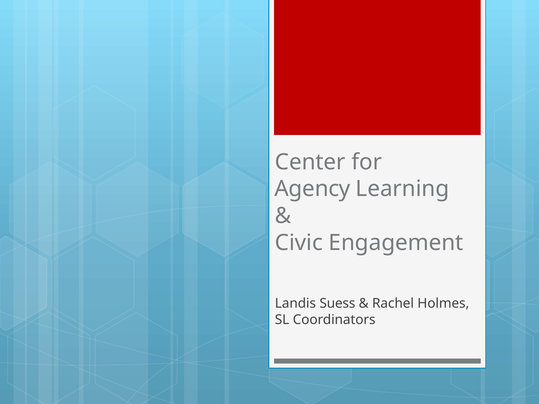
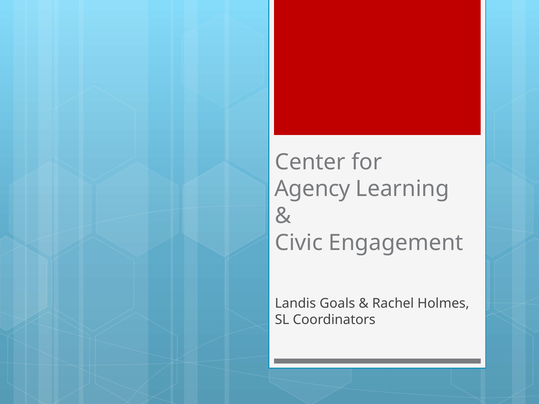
Suess: Suess -> Goals (337, 304)
